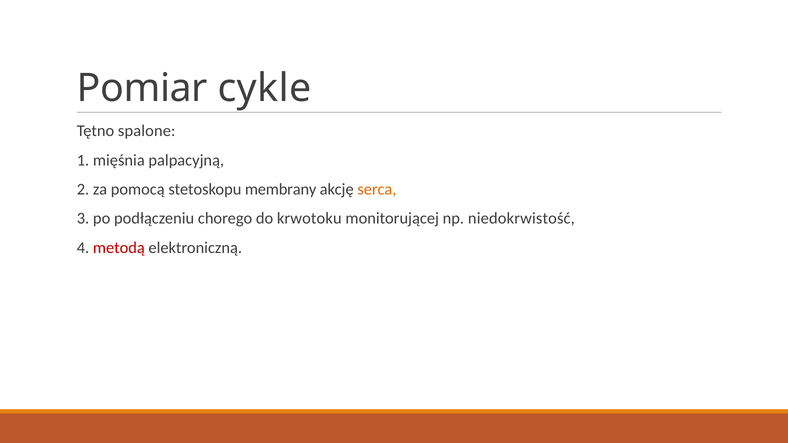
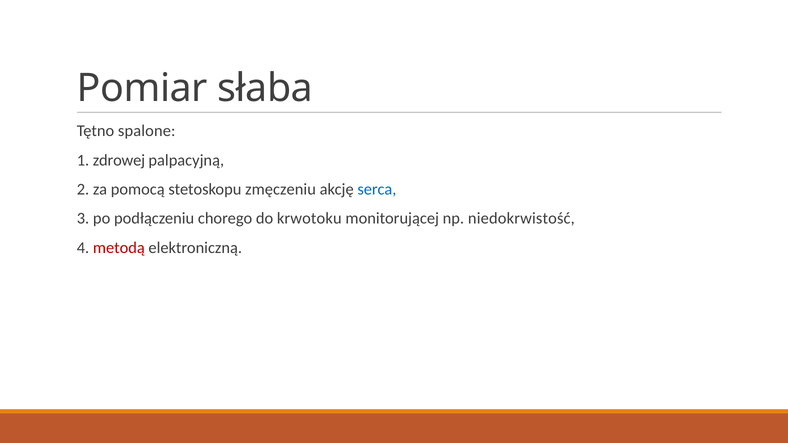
cykle: cykle -> słaba (265, 88)
mięśnia: mięśnia -> zdrowej (119, 160)
membrany: membrany -> zmęczeniu (281, 189)
serca colour: orange -> blue (377, 189)
